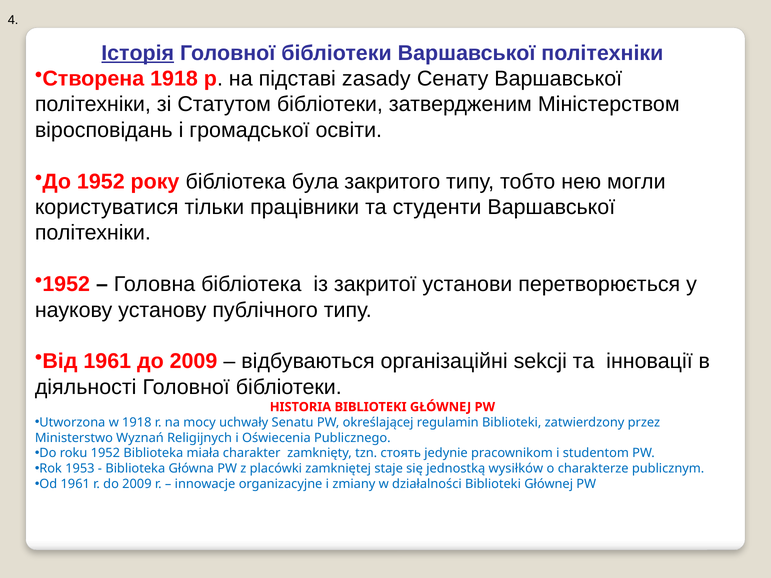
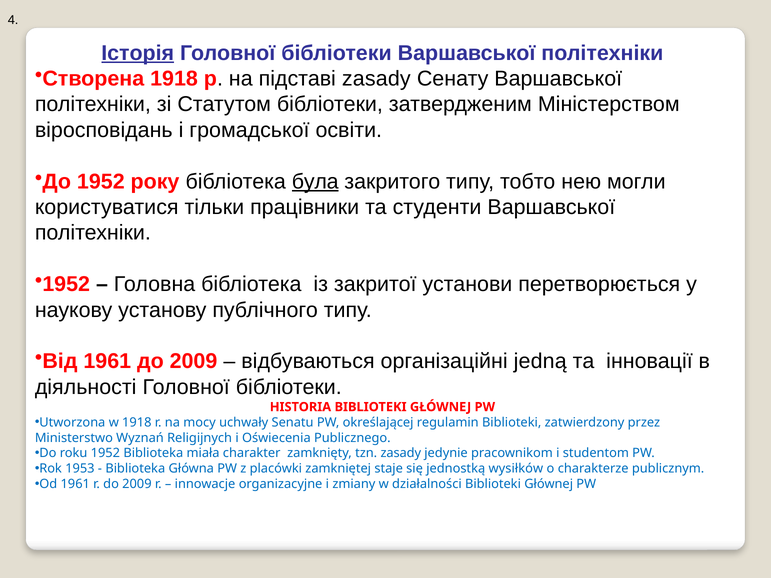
була underline: none -> present (315, 182)
sekcji: sekcji -> jedną (540, 361)
tzn стоять: стоять -> zasady (401, 453)
